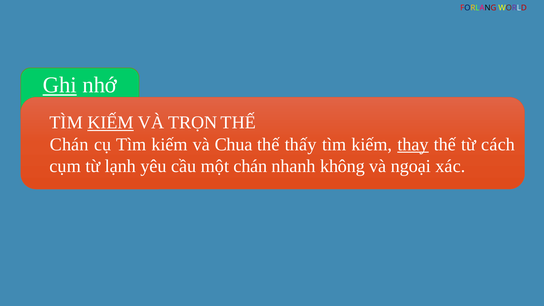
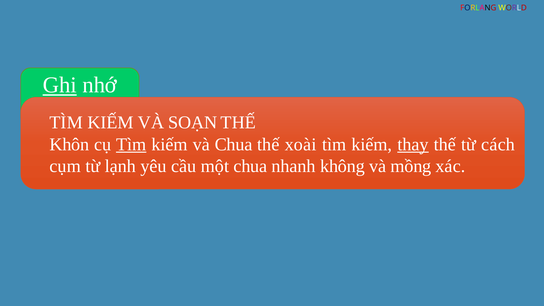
KIẾM underline: present -> none (111, 123)
TRỌN: TRỌN -> SOẠN (193, 123)
Chán: Chán -> Khôn (69, 144)
Tìm underline: none -> present (131, 144)
thấy: thấy -> xoài (301, 144)
một chán: chán -> chua (250, 166)
ngoại: ngoại -> mồng (411, 166)
